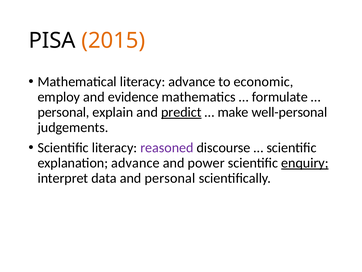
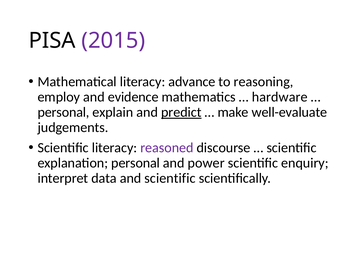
2015 colour: orange -> purple (113, 41)
economic: economic -> reasoning (264, 82)
formulate: formulate -> hardware (280, 97)
well-personal: well-personal -> well-evaluate (289, 112)
explanation advance: advance -> personal (136, 163)
enquiry underline: present -> none (305, 163)
and personal: personal -> scientific (170, 178)
